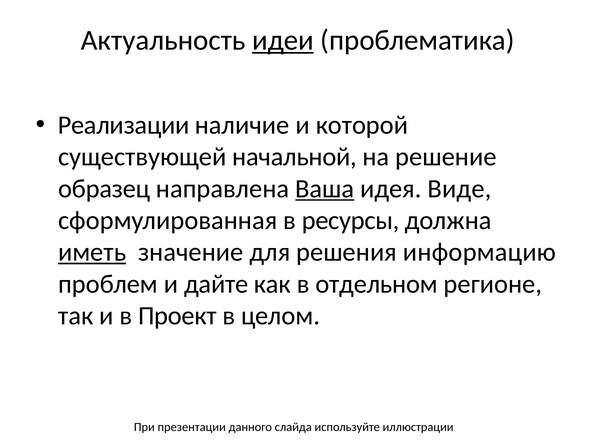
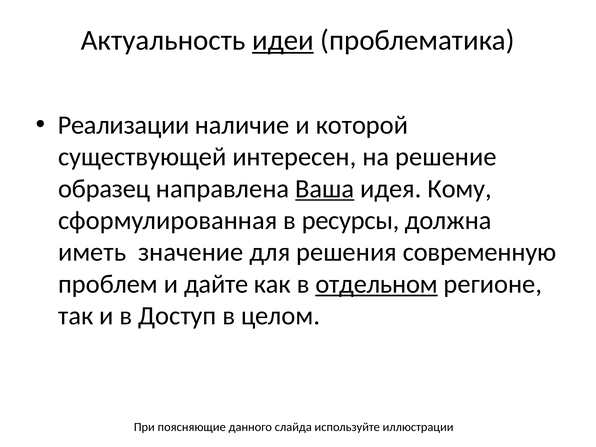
начальной: начальной -> интересен (294, 157)
Виде: Виде -> Кому (460, 189)
иметь underline: present -> none (92, 252)
информацию: информацию -> современную (480, 252)
отдельном underline: none -> present (377, 284)
Проект: Проект -> Доступ (177, 316)
презентации: презентации -> поясняющие (192, 427)
